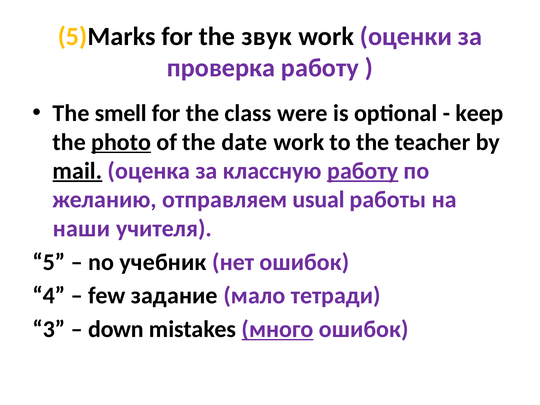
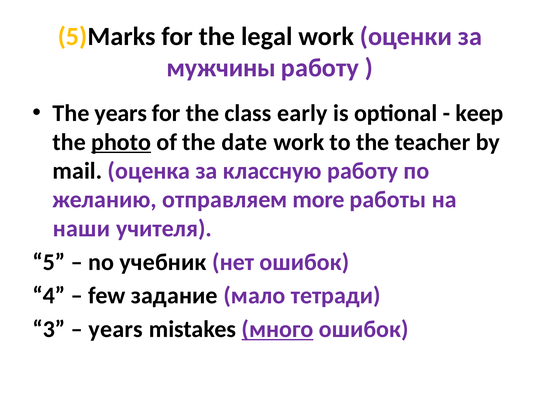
звук: звук -> legal (267, 36)
проверка: проверка -> мужчины (221, 68)
The smell: smell -> years (121, 113)
were: were -> early (302, 113)
mail underline: present -> none (77, 171)
работу underline: present -> none (363, 171)
usual: usual -> more (319, 200)
down: down -> years (116, 329)
